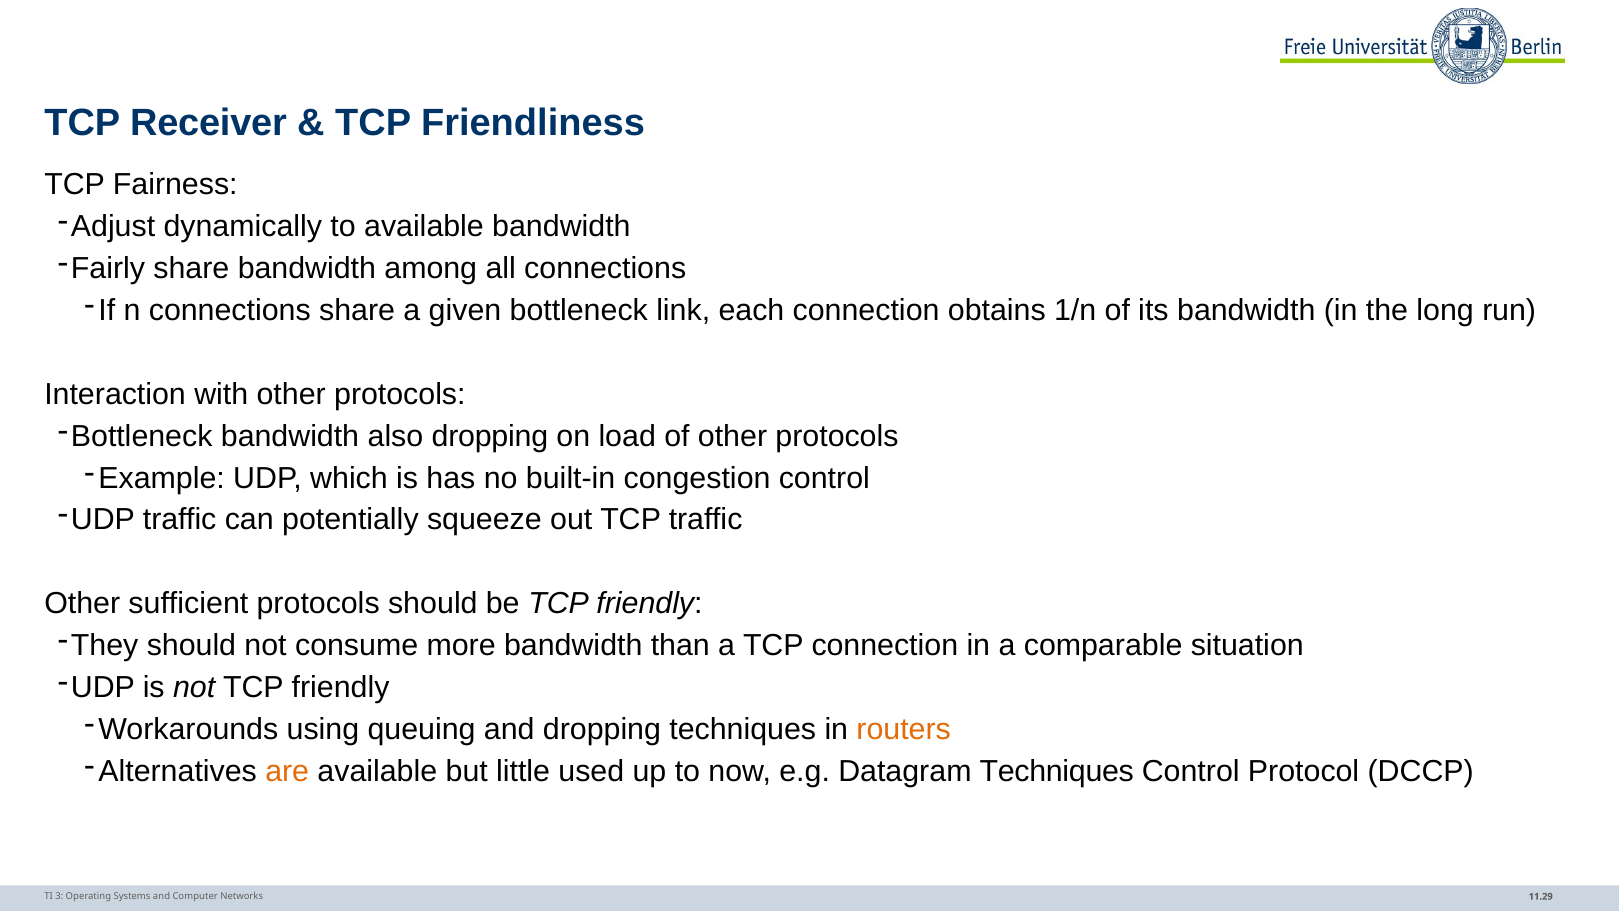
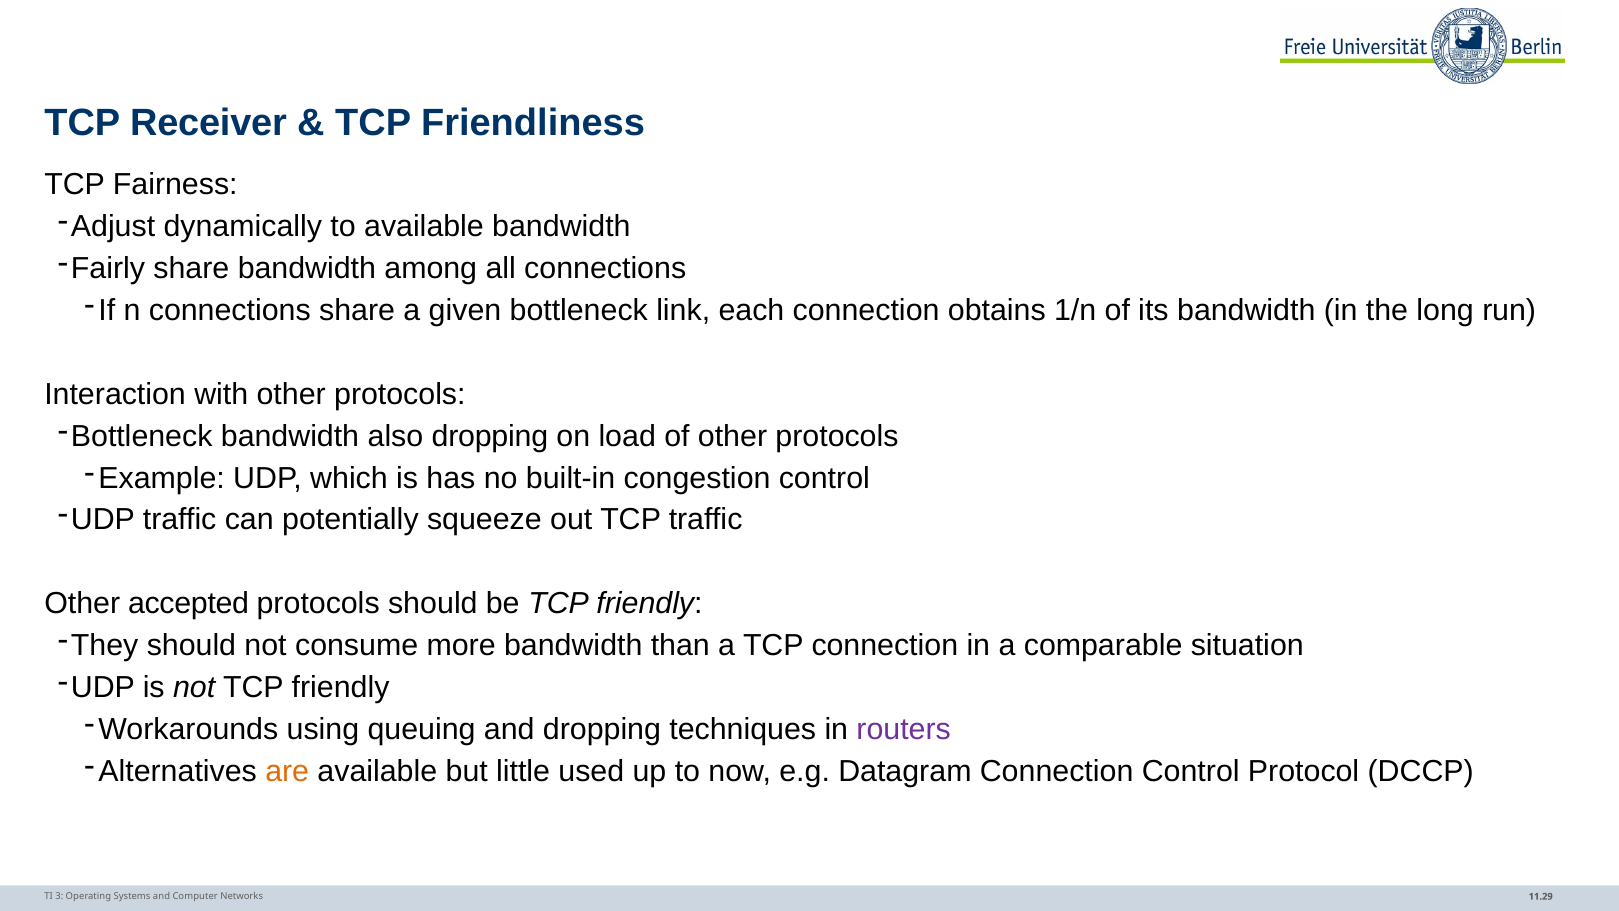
sufficient: sufficient -> accepted (189, 603)
routers colour: orange -> purple (904, 729)
Datagram Techniques: Techniques -> Connection (1057, 771)
